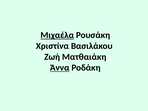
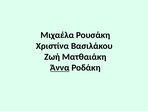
Μιχαέλα underline: present -> none (57, 35)
